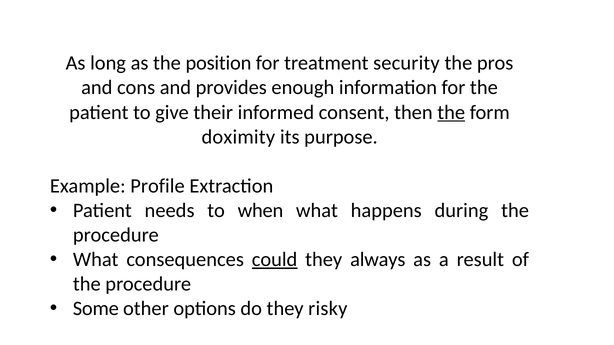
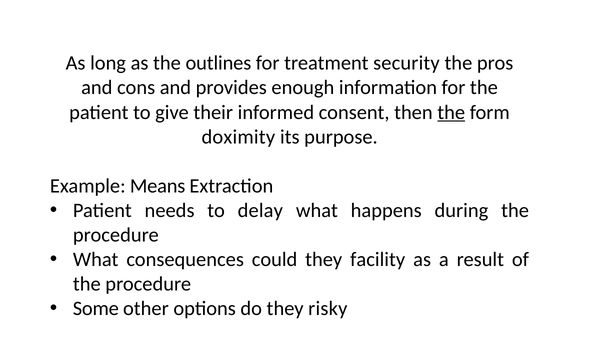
position: position -> outlines (218, 63)
Profile: Profile -> Means (158, 186)
when: when -> delay (260, 211)
could underline: present -> none (275, 260)
always: always -> facility (378, 260)
